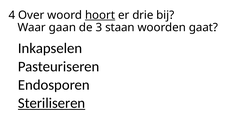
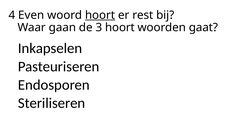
Over: Over -> Even (31, 15)
drie: drie -> rest (143, 15)
3 staan: staan -> hoort (120, 28)
Steriliseren underline: present -> none (52, 104)
